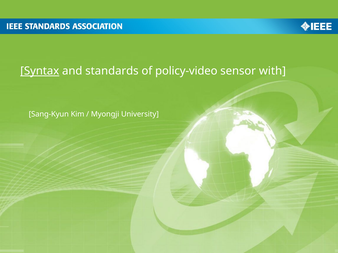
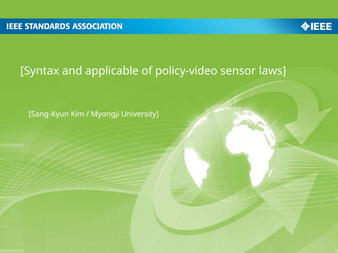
Syntax underline: present -> none (40, 71)
standards: standards -> applicable (112, 71)
with: with -> laws (272, 71)
